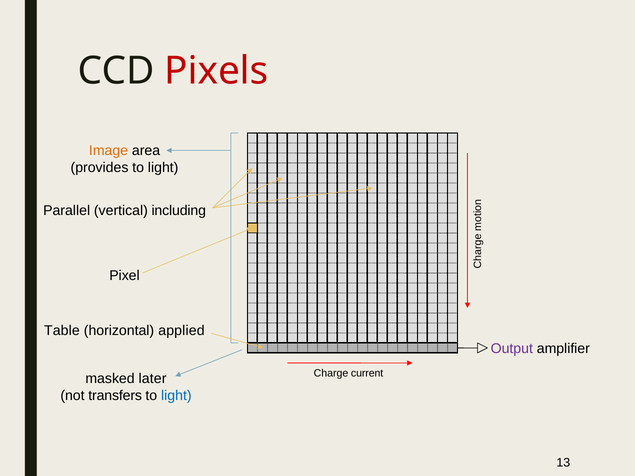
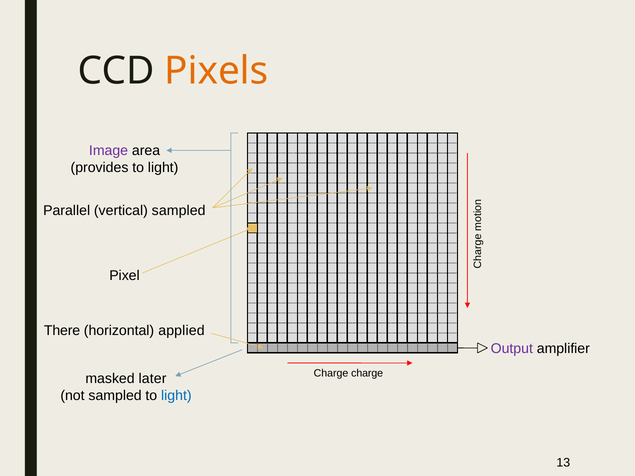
Pixels colour: red -> orange (216, 71)
Image colour: orange -> purple (109, 151)
vertical including: including -> sampled (179, 211)
Table: Table -> There (62, 331)
Charge current: current -> charge (367, 373)
not transfers: transfers -> sampled (115, 396)
